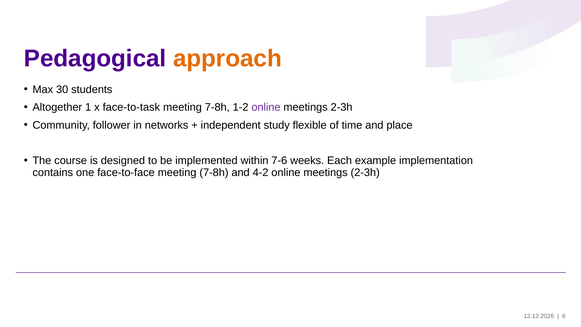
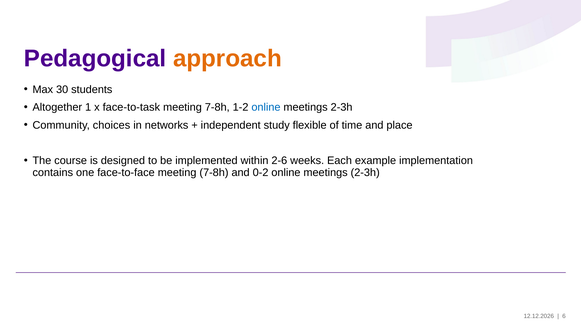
online colour: purple -> blue (266, 107)
follower: follower -> choices (112, 125)
7-6: 7-6 -> 2-6 (279, 161)
4-2: 4-2 -> 0-2 (261, 172)
